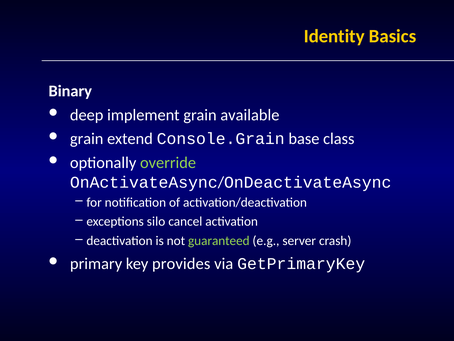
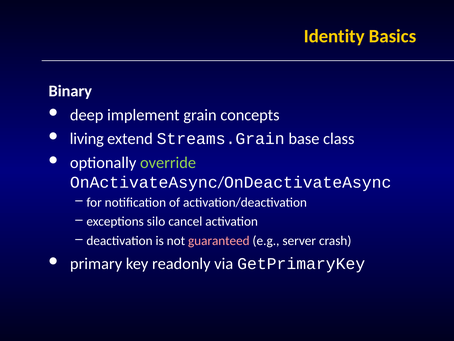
available: available -> concepts (250, 115)
grain: grain -> living (87, 139)
Console.Grain: Console.Grain -> Streams.Grain (221, 139)
guaranteed colour: light green -> pink (219, 240)
provides: provides -> readonly (181, 263)
